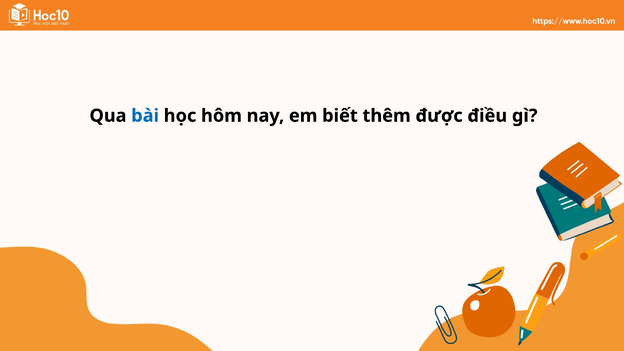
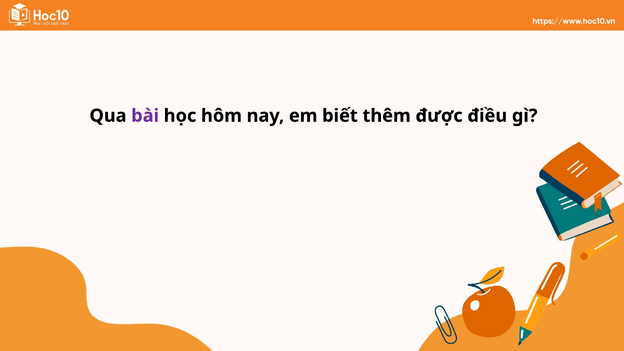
bài colour: blue -> purple (145, 116)
